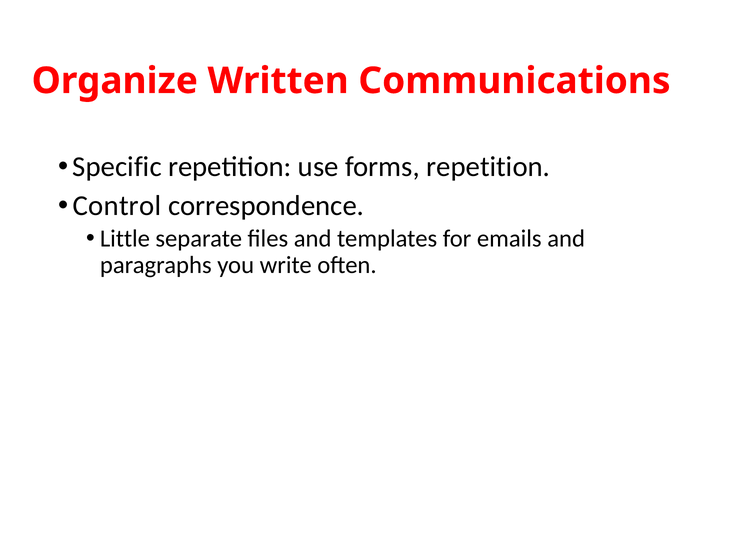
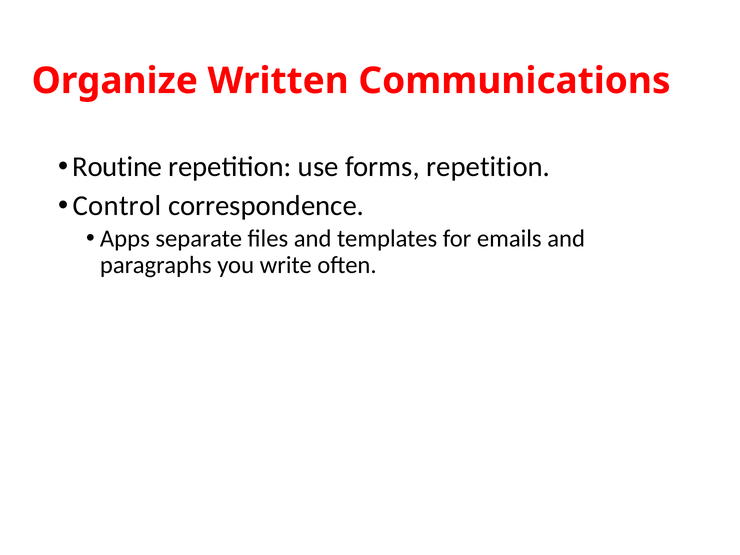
Specific: Specific -> Routine (117, 167)
Little: Little -> Apps (125, 238)
